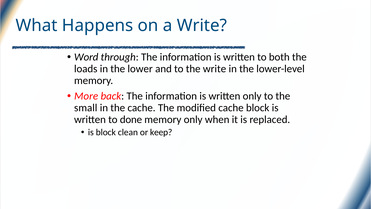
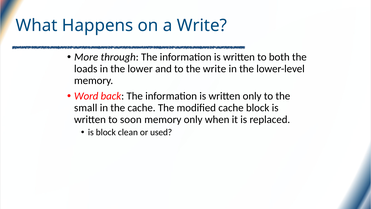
Word: Word -> More (86, 57)
More: More -> Word (86, 96)
done: done -> soon (131, 119)
keep: keep -> used (161, 132)
